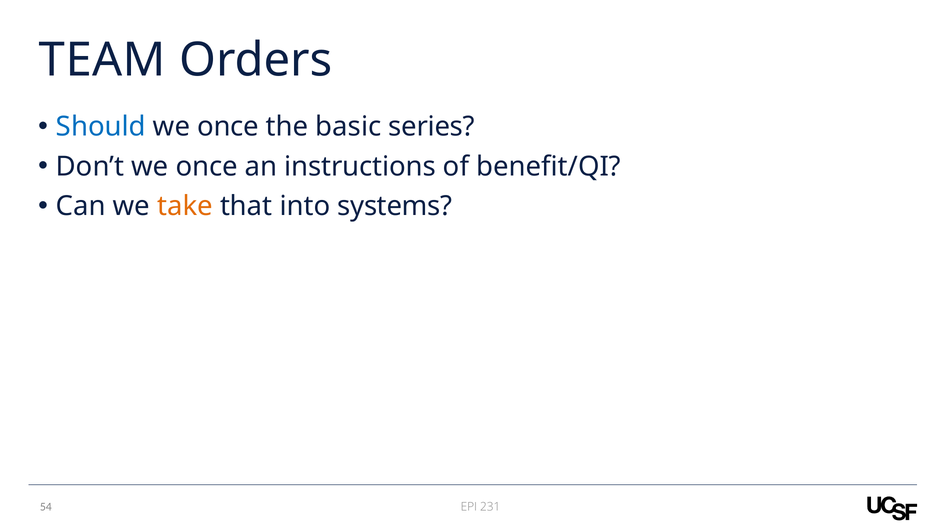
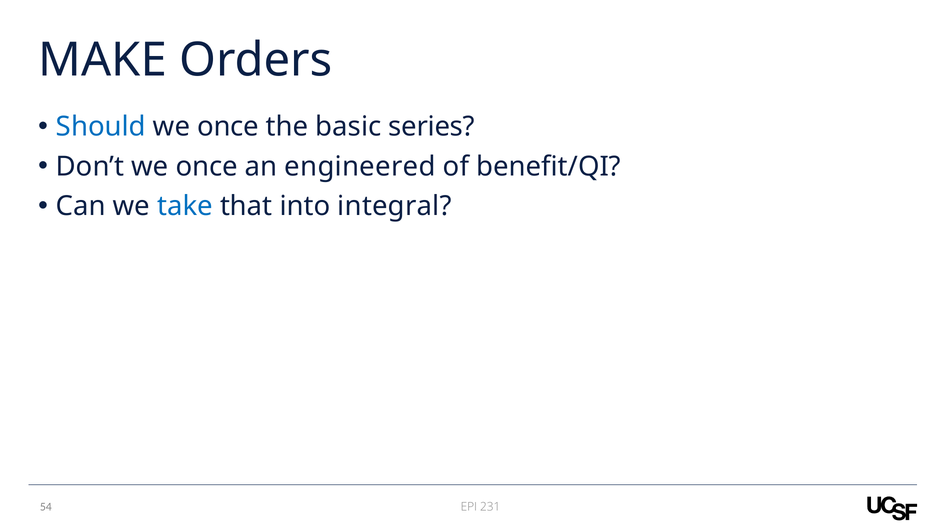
TEAM: TEAM -> MAKE (103, 60)
instructions: instructions -> engineered (360, 166)
take colour: orange -> blue (185, 206)
systems: systems -> integral (395, 206)
